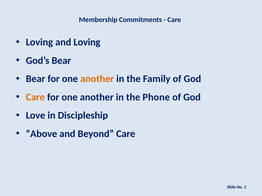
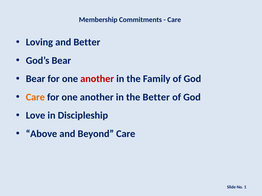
and Loving: Loving -> Better (87, 42)
another colour: orange -> red (97, 79)
the Phone: Phone -> Better (156, 97)
